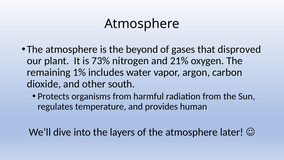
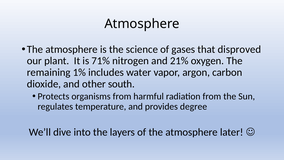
beyond: beyond -> science (142, 49)
73%: 73% -> 71% (101, 61)
human: human -> degree (194, 106)
